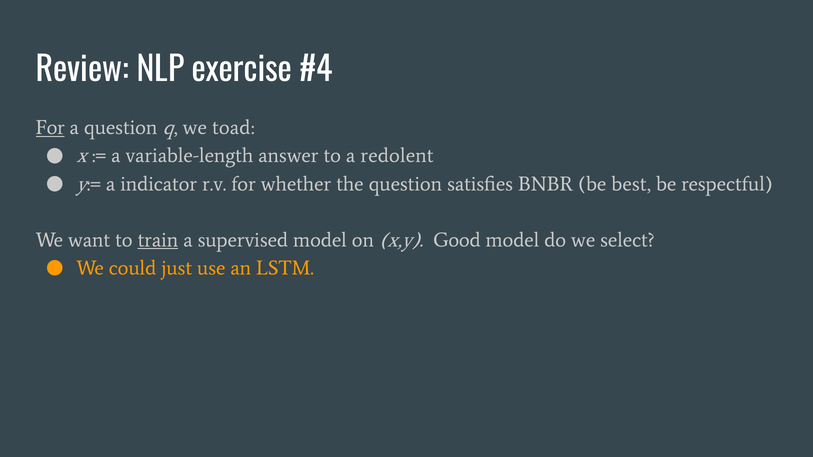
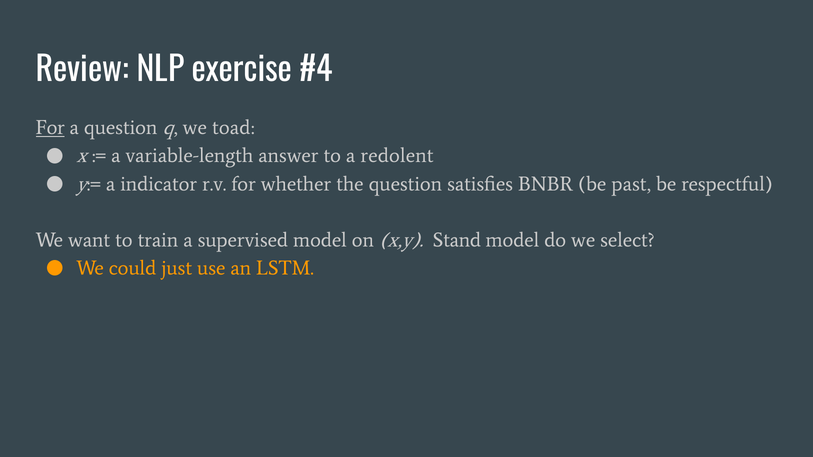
best: best -> past (631, 184)
train underline: present -> none (158, 240)
Good: Good -> Stand (457, 240)
